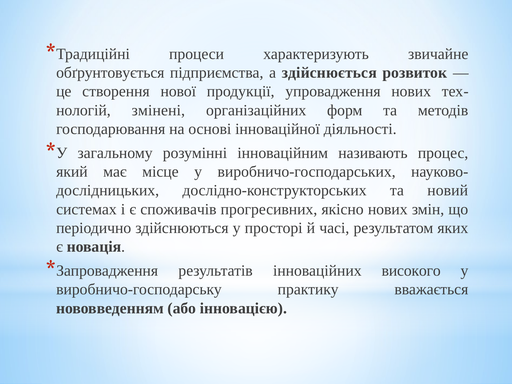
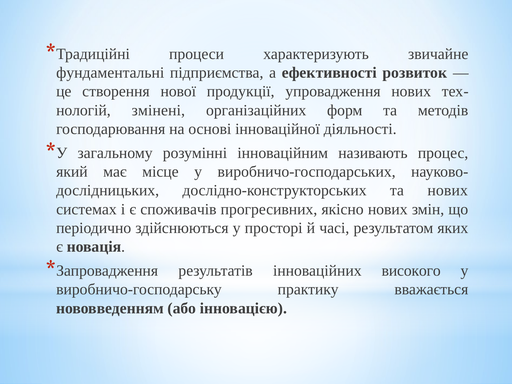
обґрунтовується: обґрунтовується -> фундаментальні (110, 73)
здійснюється: здійснюється -> ефективності (329, 73)
та новий: новий -> нових (448, 190)
